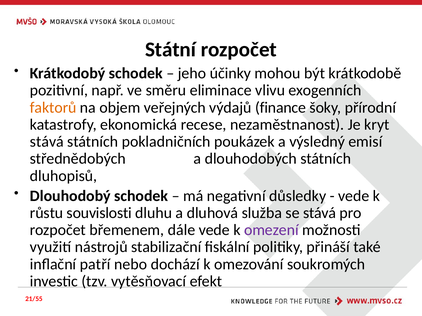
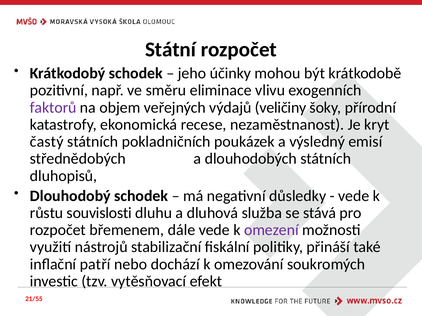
faktorů colour: orange -> purple (53, 108)
finance: finance -> veličiny (281, 108)
stává: stává -> častý (47, 142)
